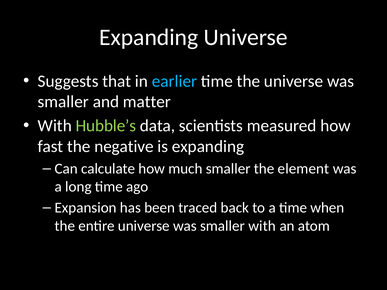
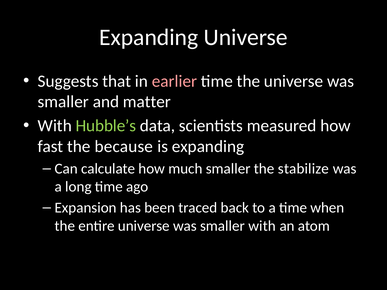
earlier colour: light blue -> pink (174, 81)
negative: negative -> because (124, 147)
element: element -> stabilize (303, 169)
